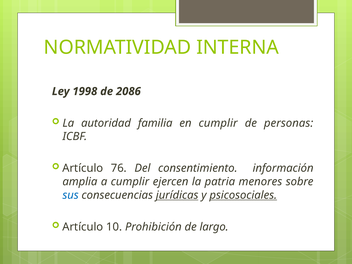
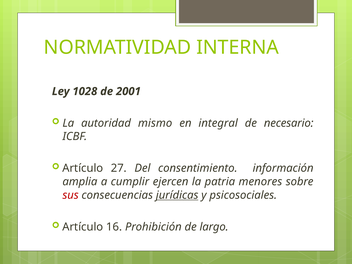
1998: 1998 -> 1028 (85, 91)
2086: 2086 -> 2001 (128, 91)
familia: familia -> mismo (155, 123)
en cumplir: cumplir -> integral (218, 123)
personas: personas -> necesario (289, 123)
76: 76 -> 27 (119, 168)
sus colour: blue -> red (71, 195)
psicosociales underline: present -> none (243, 195)
10: 10 -> 16 (114, 227)
